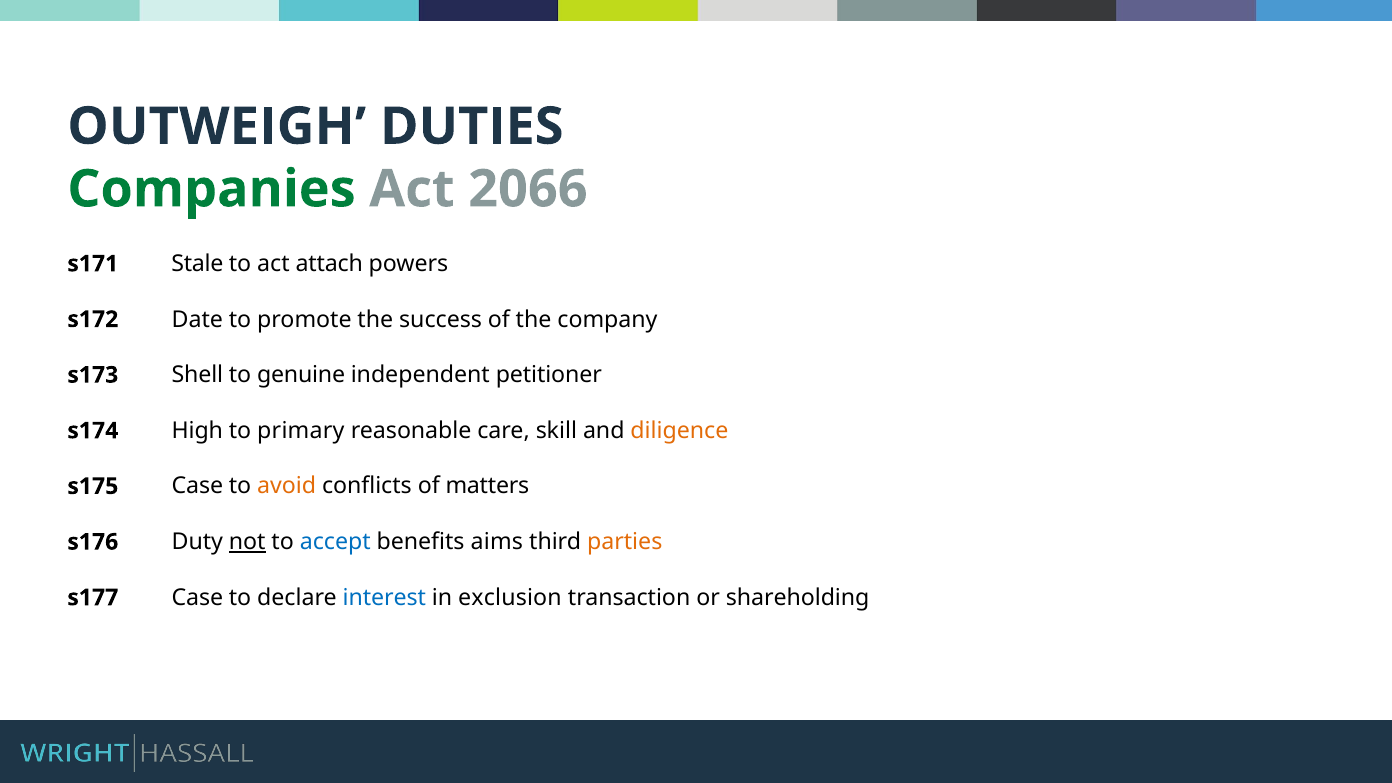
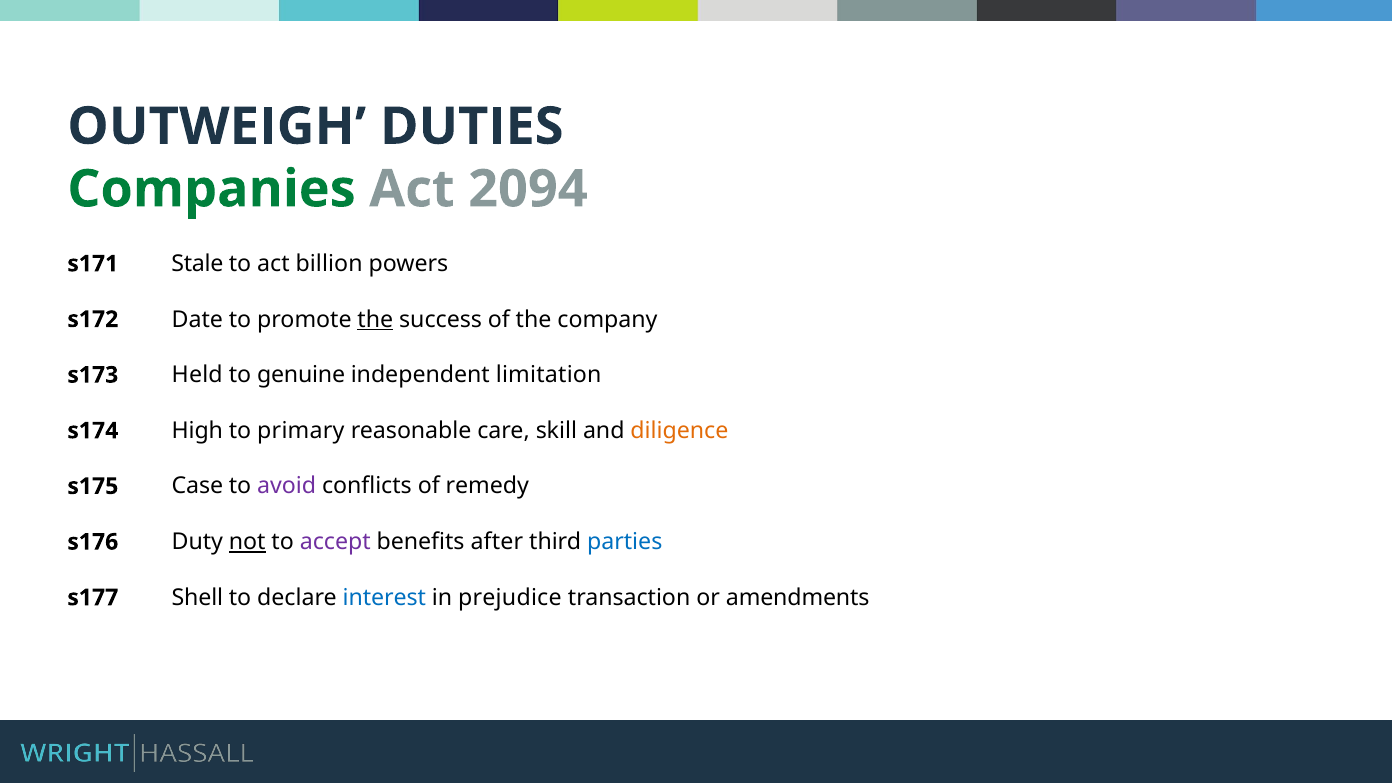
2066: 2066 -> 2094 (528, 189)
attach: attach -> billion (329, 264)
the underline: none -> present (375, 319)
Shell: Shell -> Held (197, 375)
petitioner: petitioner -> limitation (549, 375)
avoid colour: orange -> purple (287, 486)
matters: matters -> remedy (487, 486)
accept colour: blue -> purple (335, 542)
aims: aims -> after (497, 542)
parties colour: orange -> blue (625, 542)
s177 Case: Case -> Shell (197, 598)
exclusion: exclusion -> prejudice (510, 598)
shareholding: shareholding -> amendments (798, 598)
